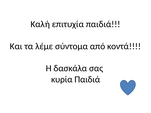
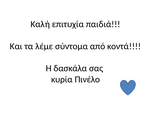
κυρία Παιδιά: Παιδιά -> Πινέλο (87, 80)
